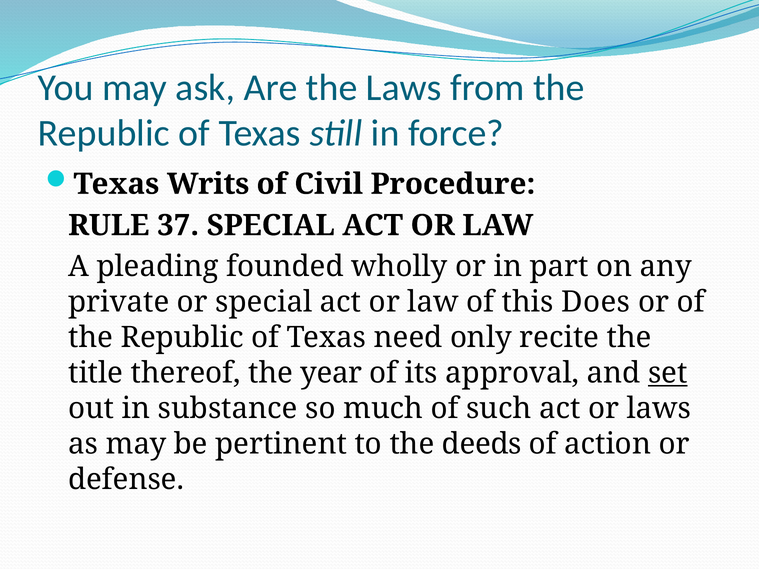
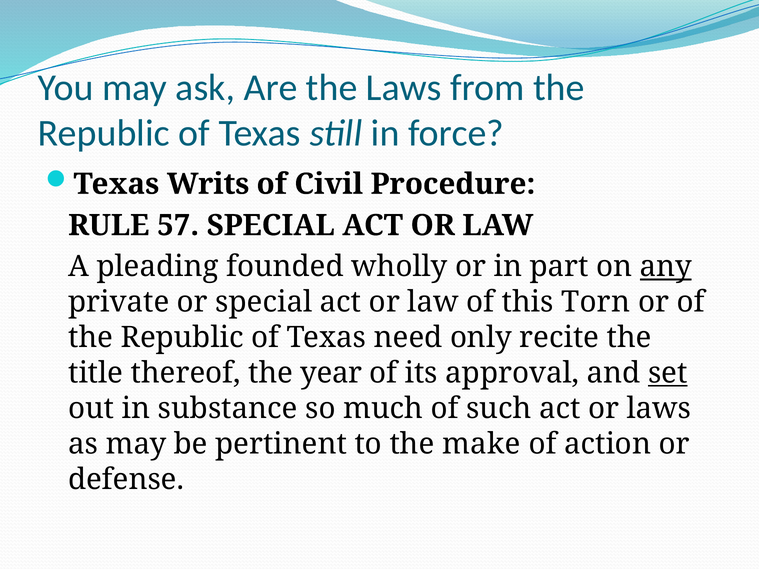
37: 37 -> 57 (178, 226)
any underline: none -> present (666, 267)
Does: Does -> Torn (596, 302)
deeds: deeds -> make (481, 444)
